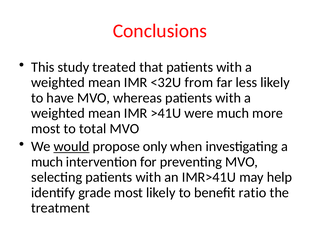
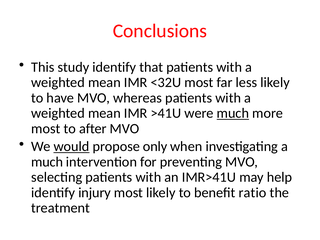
study treated: treated -> identify (114, 67)
<32U from: from -> most (199, 83)
much underline: none -> present (233, 113)
total: total -> after (93, 129)
grade: grade -> injury (95, 193)
